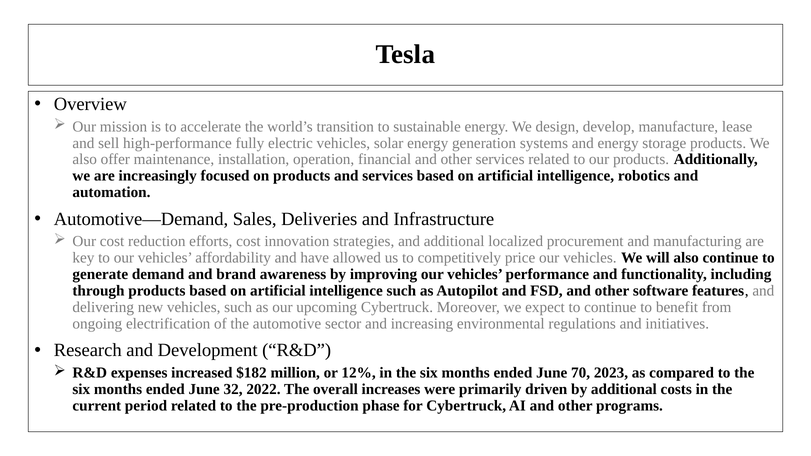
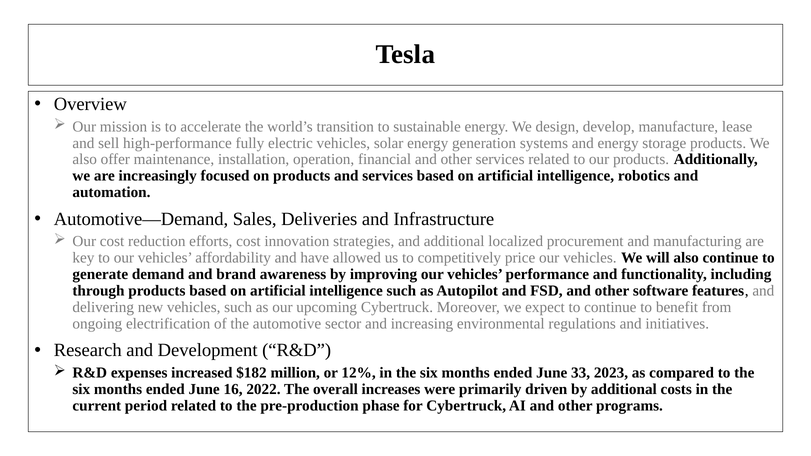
70: 70 -> 33 (581, 373)
32: 32 -> 16 (233, 389)
